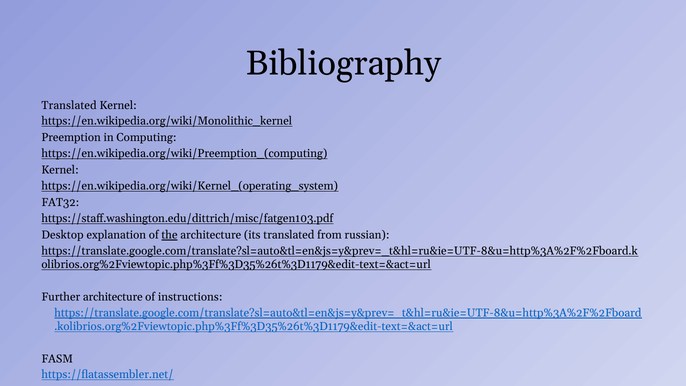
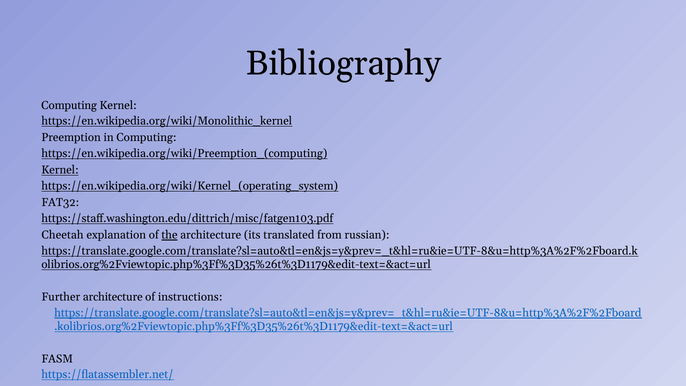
Translated: Translated -> Computing (69, 105)
Kernel underline: none -> present (60, 170)
Desktop: Desktop -> Cheetah (63, 235)
